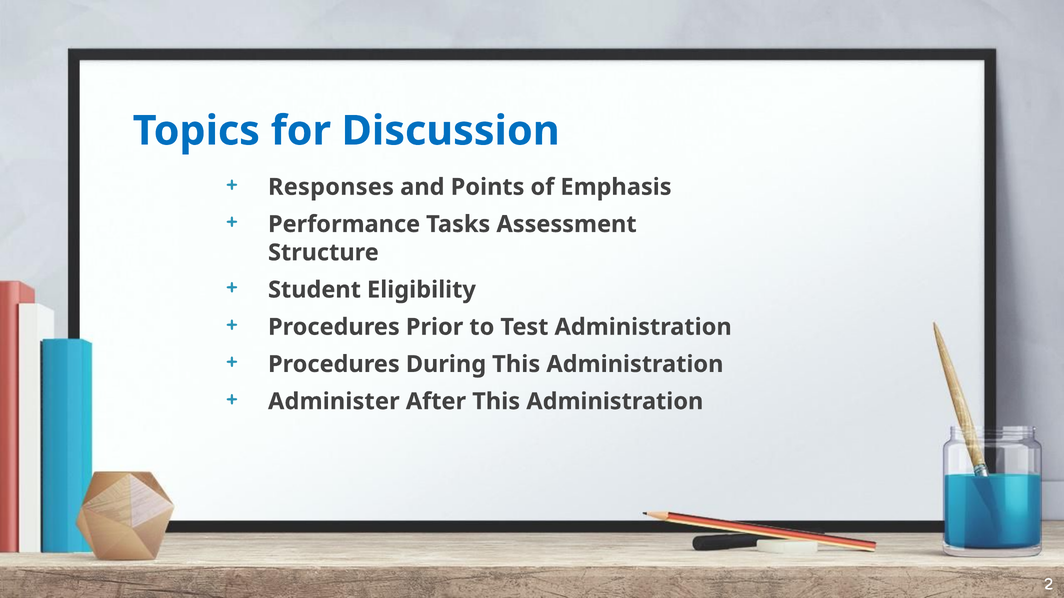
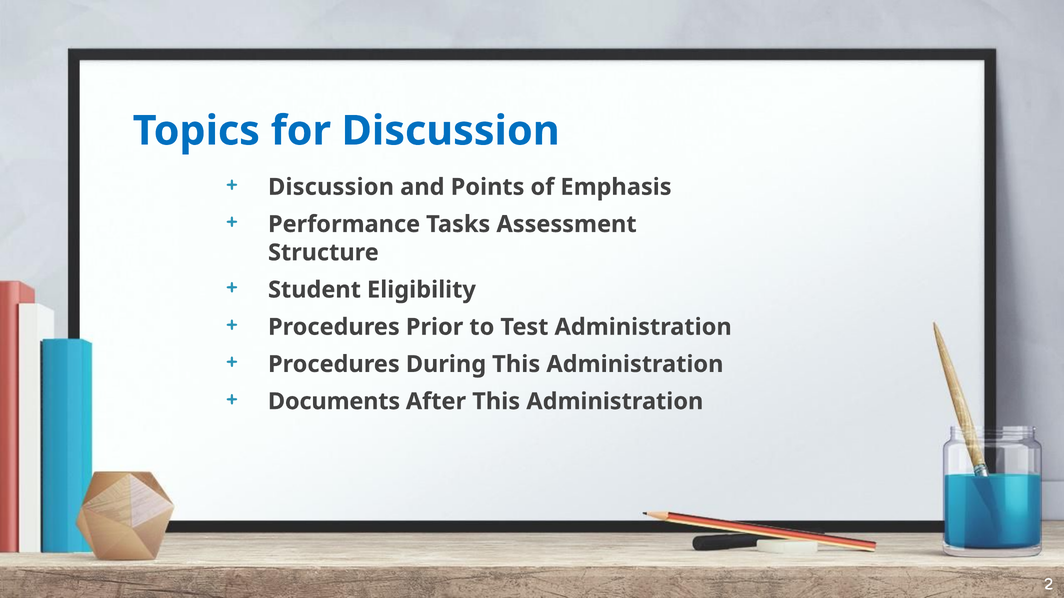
Responses: Responses -> Discussion (331, 187)
Administer: Administer -> Documents (334, 402)
